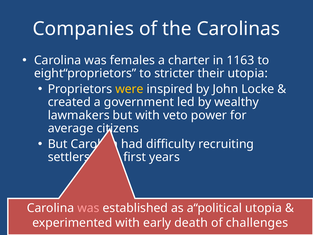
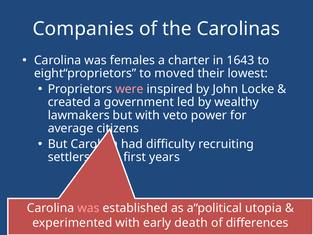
1163: 1163 -> 1643 (240, 60)
stricter: stricter -> moved (174, 73)
their utopia: utopia -> lowest (248, 73)
were colour: yellow -> pink (129, 89)
challenges: challenges -> differences (257, 223)
